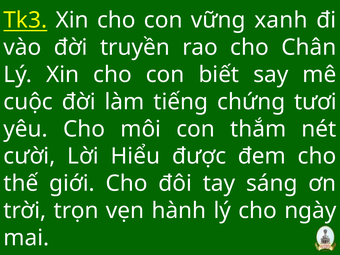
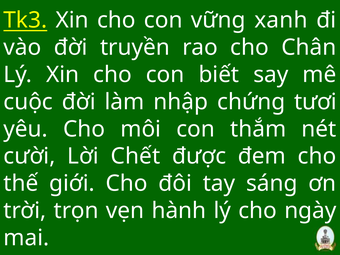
tiếng: tiếng -> nhập (181, 102)
Hiểu: Hiểu -> Chết (135, 156)
